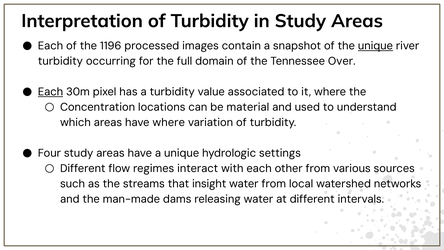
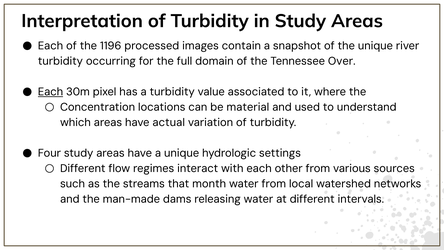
unique underline: present -> none (375, 46)
have where: where -> actual (169, 122)
insight: insight -> month (209, 184)
